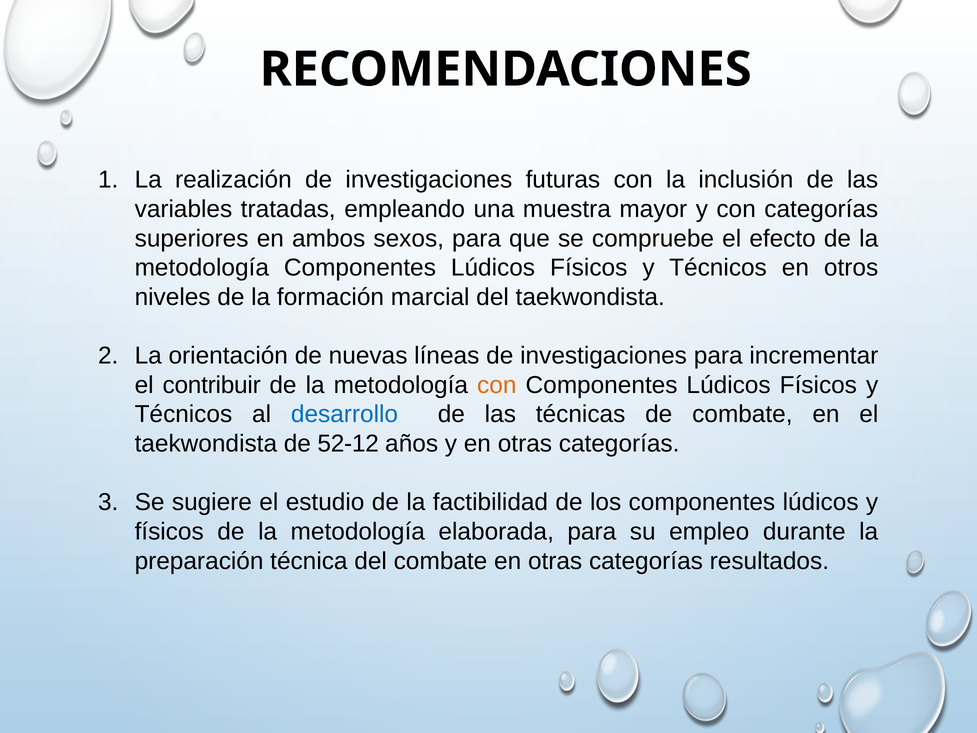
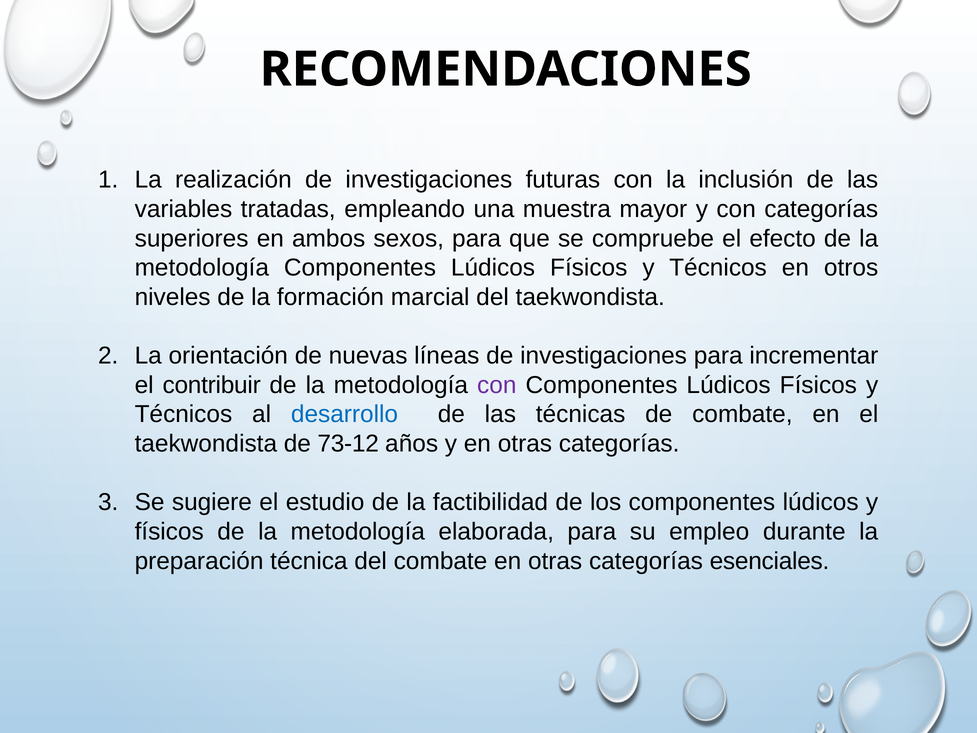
con colour: orange -> purple (497, 385)
52-12: 52-12 -> 73-12 (348, 444)
resultados: resultados -> esenciales (769, 561)
